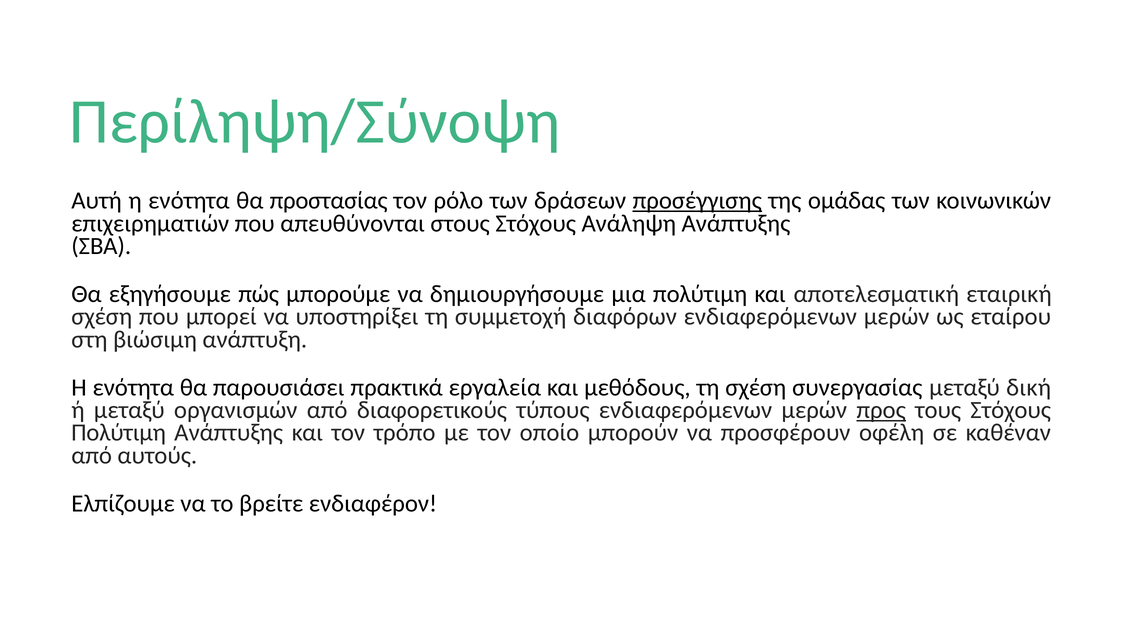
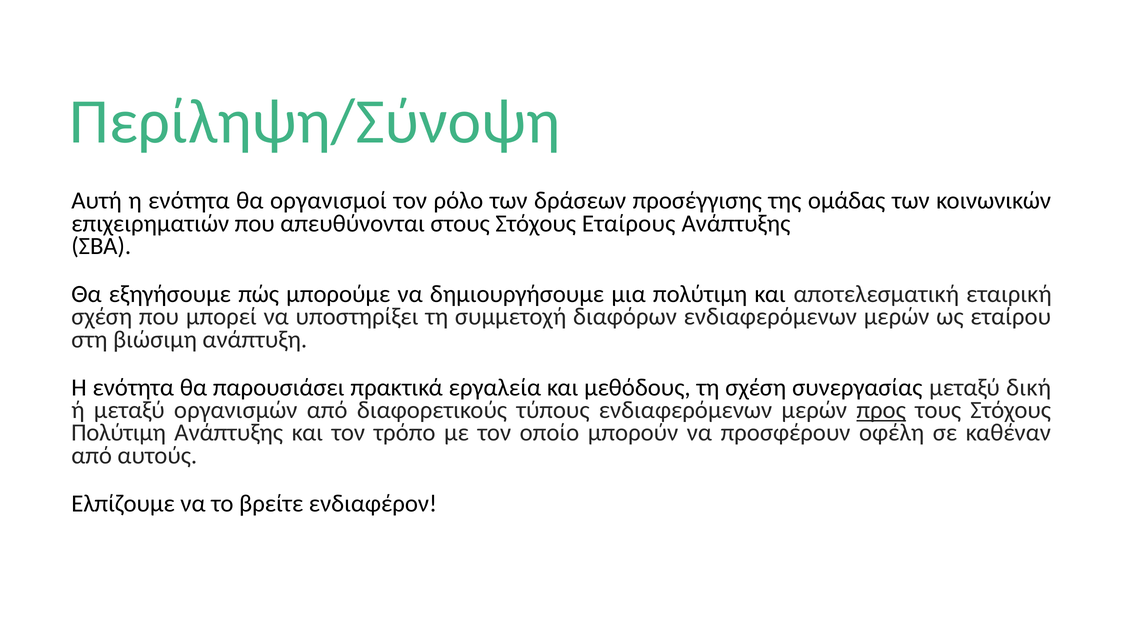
προστασίας: προστασίας -> οργανισμοί (328, 201)
προσέγγισης underline: present -> none (697, 201)
Ανάληψη: Ανάληψη -> Εταίρους (629, 224)
